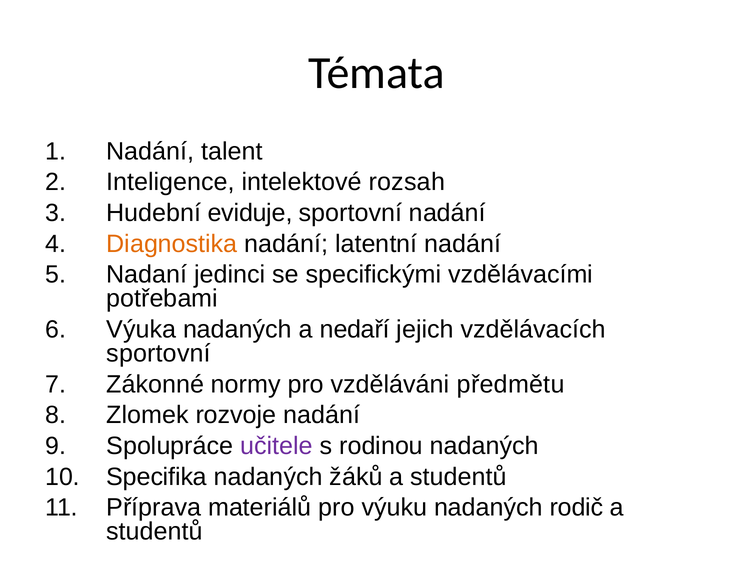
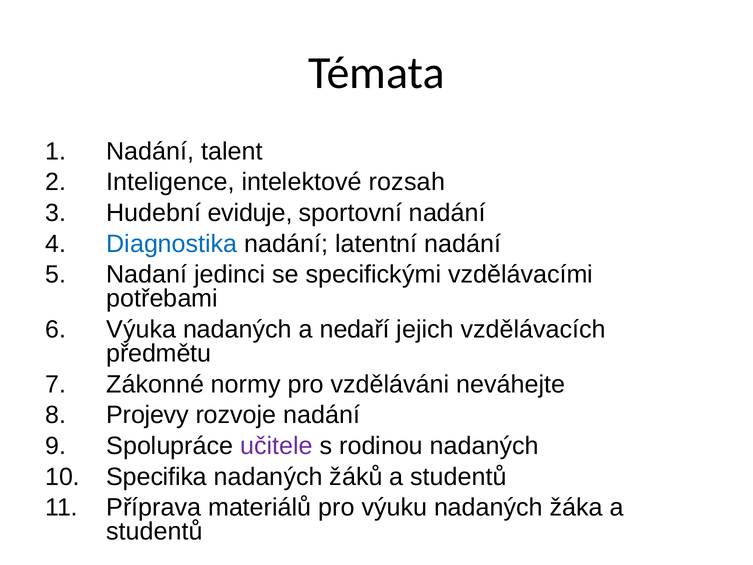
Diagnostika colour: orange -> blue (172, 244)
sportovní: sportovní -> předmětu (159, 353)
předmětu: předmětu -> neváhejte (511, 384)
Zlomek: Zlomek -> Projevy (148, 415)
rodič: rodič -> žáka (576, 507)
